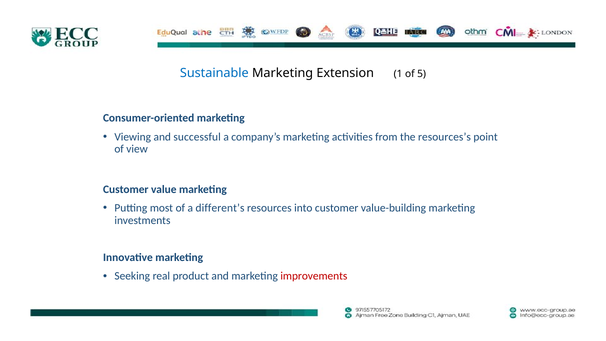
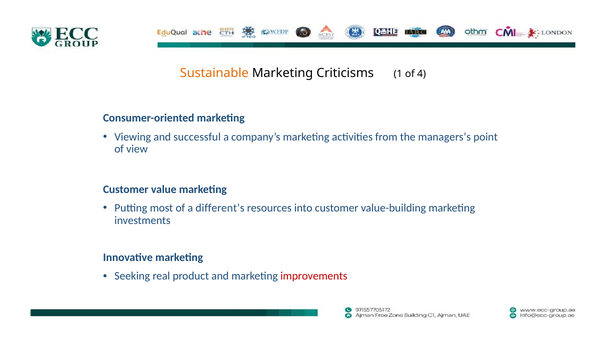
Sustainable colour: blue -> orange (214, 73)
Extension: Extension -> Criticisms (345, 73)
5: 5 -> 4 (422, 74)
resources’s: resources’s -> managers’s (444, 137)
